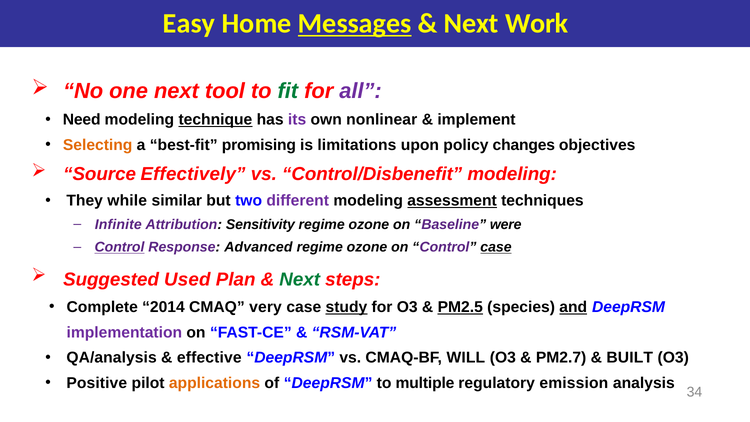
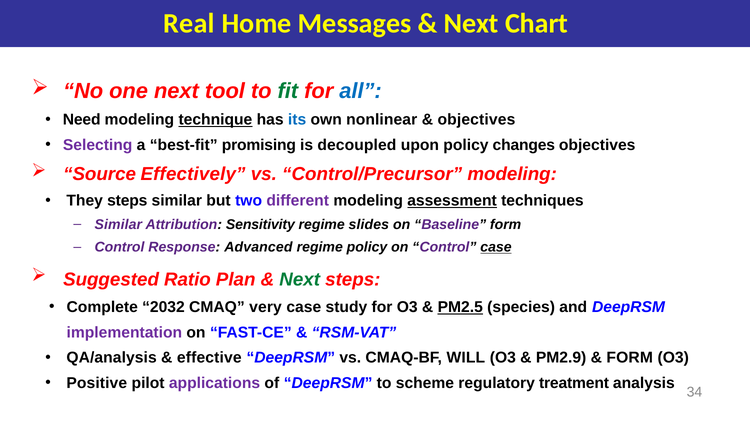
Easy: Easy -> Real (189, 24)
Messages underline: present -> none (355, 24)
Work: Work -> Chart (537, 24)
all colour: purple -> blue (361, 91)
its colour: purple -> blue (297, 120)
implement: implement -> objectives (476, 120)
Selecting colour: orange -> purple (98, 145)
limitations: limitations -> decoupled (357, 145)
Control/Disbenefit: Control/Disbenefit -> Control/Precursor (372, 174)
They while: while -> steps (127, 201)
Infinite: Infinite -> Similar (118, 224)
ozone: ozone -> slides (369, 224)
Baseline were: were -> form (506, 224)
Control underline: present -> none (120, 247)
ozone: ozone -> policy (367, 247)
Used: Used -> Ratio (187, 279)
2014: 2014 -> 2032 (163, 307)
study underline: present -> none (346, 307)
and underline: present -> none (573, 307)
PM2.7: PM2.7 -> PM2.9 (561, 358)
BUILT: BUILT -> FORM (630, 358)
applications colour: orange -> purple (215, 383)
multiple: multiple -> scheme (425, 383)
emission: emission -> treatment (574, 383)
